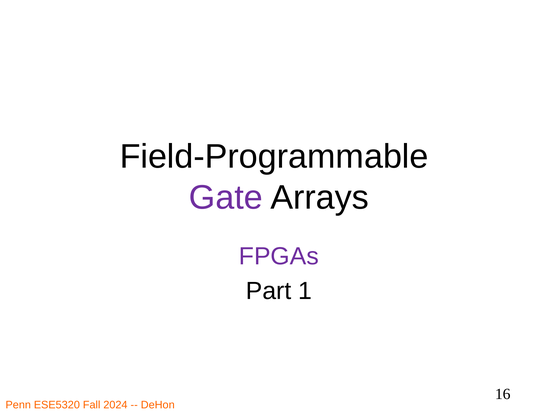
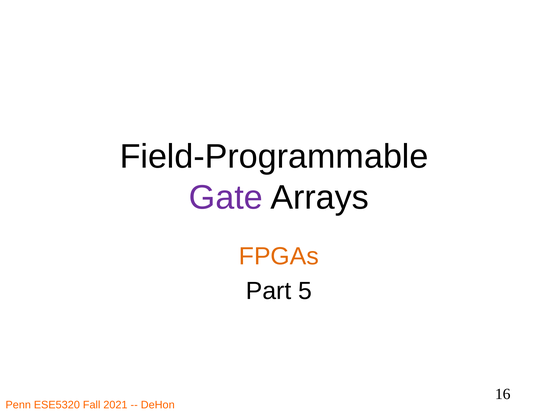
FPGAs colour: purple -> orange (279, 257)
1: 1 -> 5 (305, 291)
2024: 2024 -> 2021 (115, 405)
